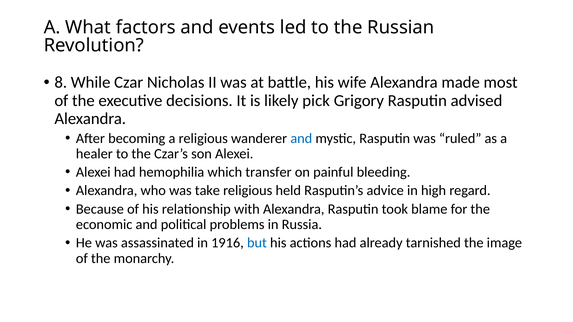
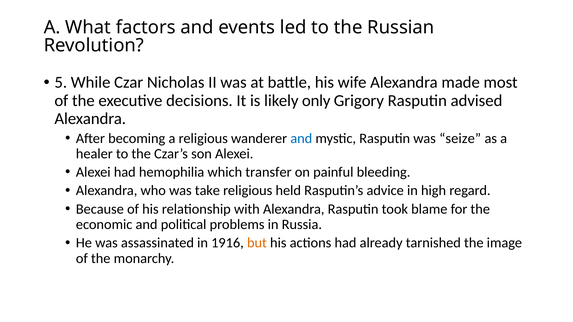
8: 8 -> 5 (61, 83)
pick: pick -> only (316, 101)
ruled: ruled -> seize (460, 138)
but colour: blue -> orange (257, 243)
